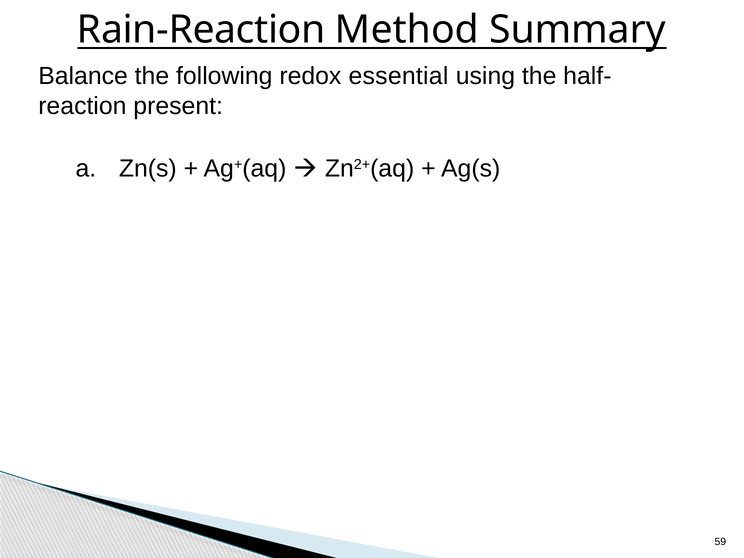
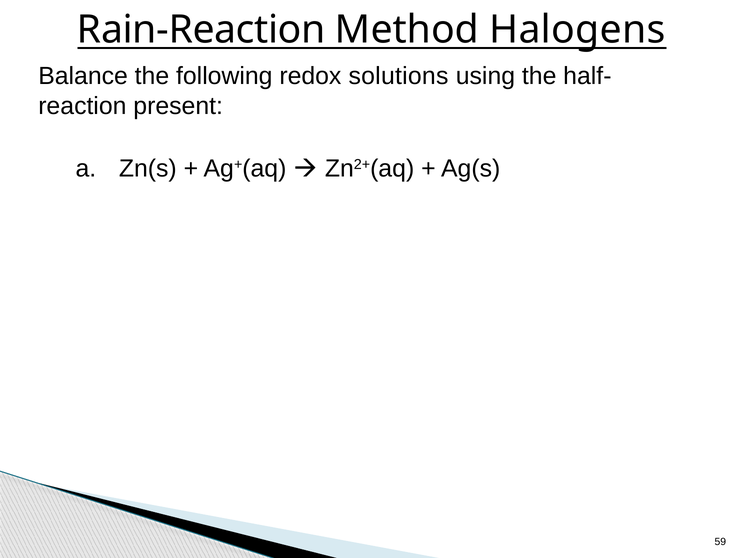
Summary: Summary -> Halogens (577, 30)
essential: essential -> solutions (398, 76)
